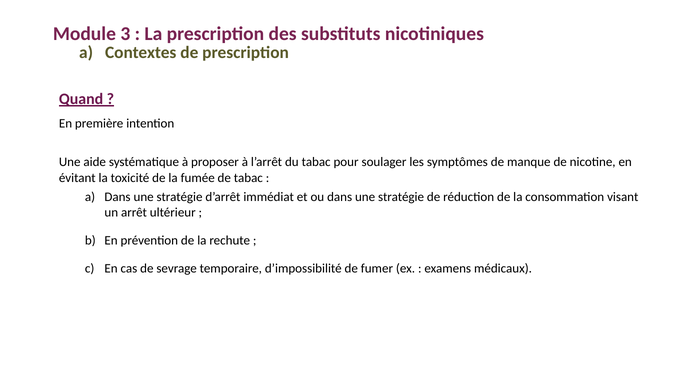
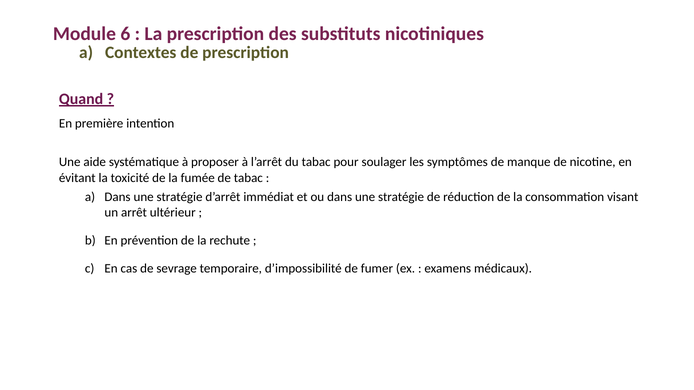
3: 3 -> 6 (125, 34)
